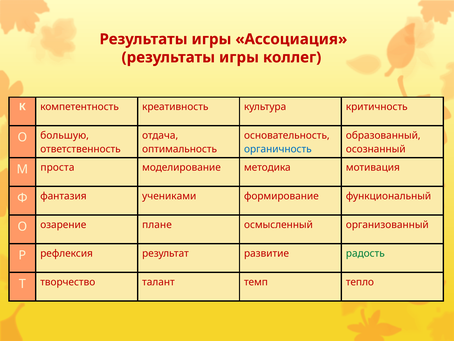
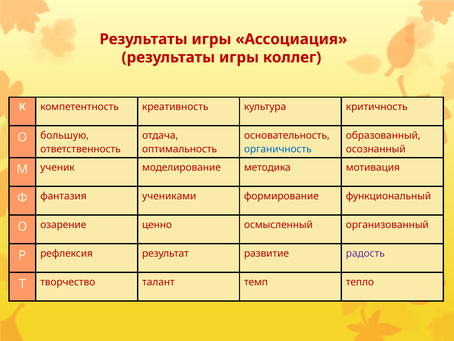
проста: проста -> ученик (58, 167)
плане: плане -> ценно (157, 224)
радость colour: green -> purple (365, 253)
